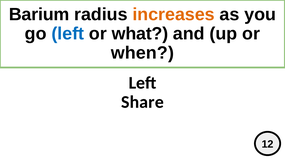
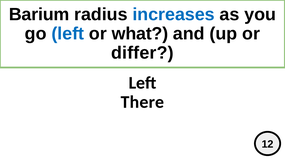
increases colour: orange -> blue (174, 14)
when: when -> differ (142, 53)
Share: Share -> There (142, 102)
